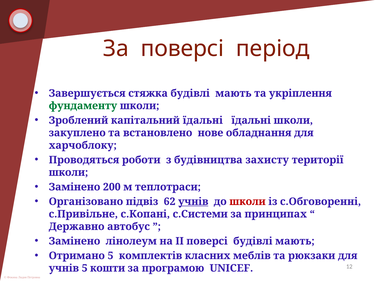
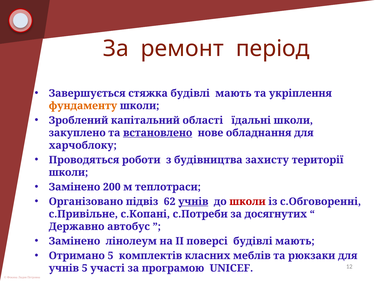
За поверсі: поверсі -> ремонт (182, 49)
фундаменту colour: green -> orange (83, 106)
капітальний їдальні: їдальні -> області (203, 120)
встановлено underline: none -> present (158, 133)
с.Системи: с.Системи -> с.Потреби (200, 214)
принципах: принципах -> досягнутих (276, 214)
кошти: кошти -> участі (108, 268)
